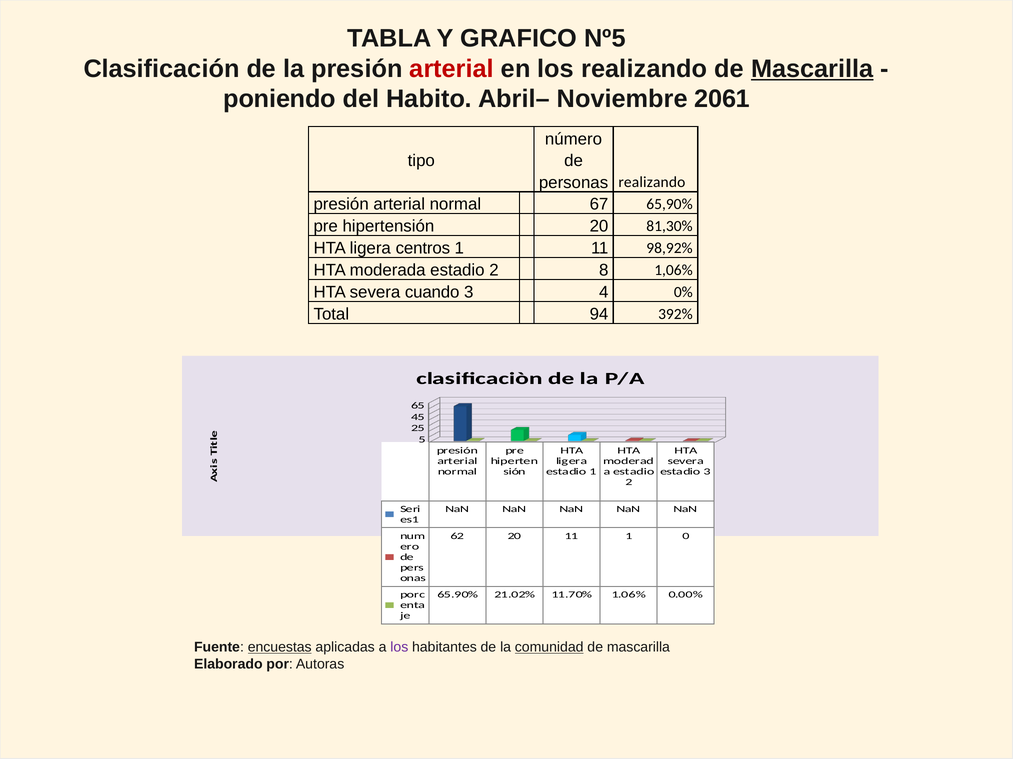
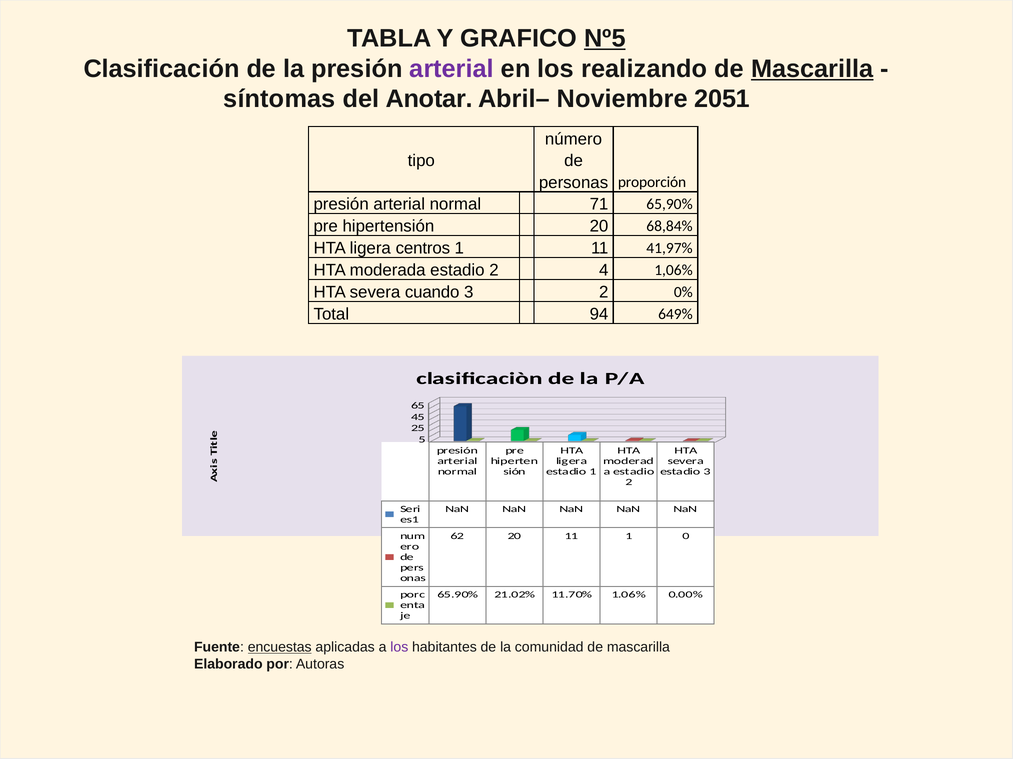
Nº5 underline: none -> present (605, 38)
arterial colour: red -> purple (452, 69)
poniendo: poniendo -> síntomas (279, 99)
Habito: Habito -> Anotar (429, 99)
2061: 2061 -> 2051 (722, 99)
personas realizando: realizando -> proporción (652, 183)
67: 67 -> 71 (599, 205)
81,30%: 81,30% -> 68,84% (670, 226)
98,92%: 98,92% -> 41,97% (670, 248)
8: 8 -> 4 (604, 271)
3 4: 4 -> 2 (604, 293)
392%: 392% -> 649% (675, 314)
comunidad underline: present -> none (549, 648)
